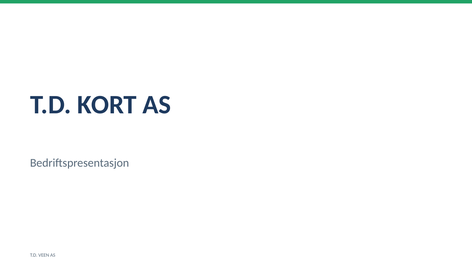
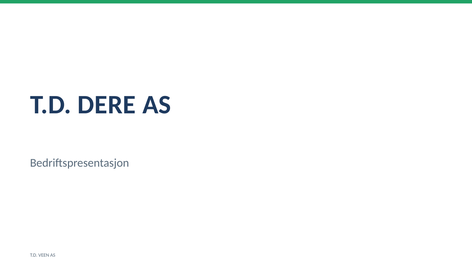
KORT: KORT -> DERE (107, 105)
